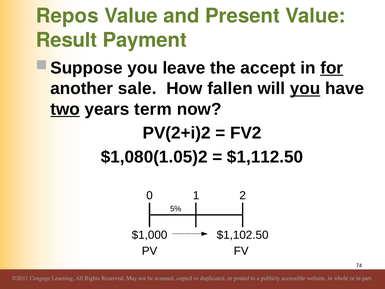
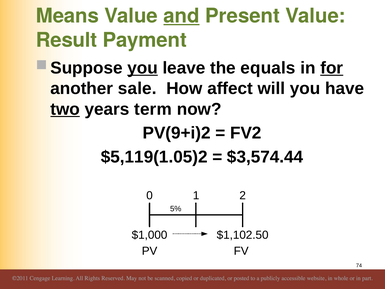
Repos: Repos -> Means (67, 16)
and underline: none -> present (181, 16)
you underline: none -> present (143, 68)
accept: accept -> equals (268, 68)
fallen: fallen -> affect (230, 88)
you underline: present -> none (305, 88)
PV(2+i)2: PV(2+i)2 -> PV(9+i)2 (177, 133)
$1,080(1.05)2: $1,080(1.05)2 -> $5,119(1.05)2 (154, 157)
$1,112.50: $1,112.50 -> $3,574.44 (265, 157)
